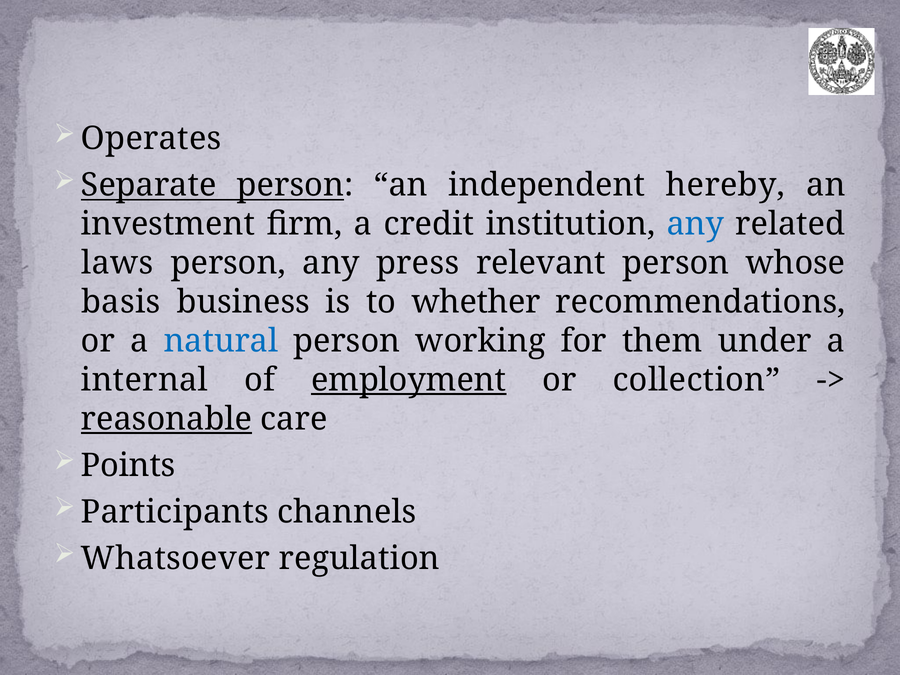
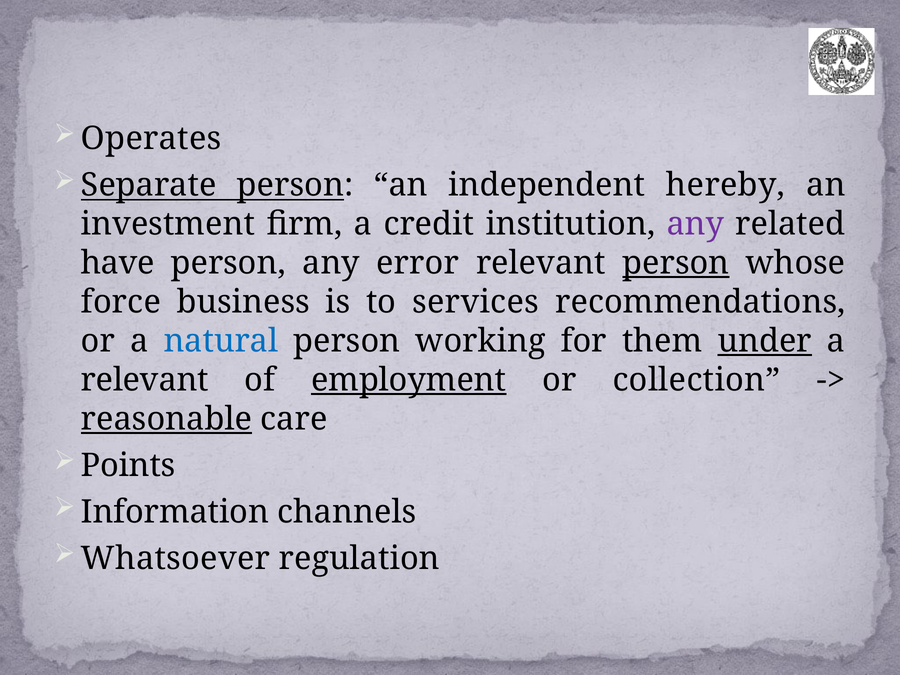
any colour: blue -> purple (695, 224)
laws: laws -> have (118, 263)
press: press -> error (418, 263)
person underline: none -> present (676, 263)
basis: basis -> force (121, 302)
whether: whether -> services (476, 302)
under underline: none -> present (765, 341)
internal: internal -> relevant (145, 380)
Participants: Participants -> Information (175, 512)
